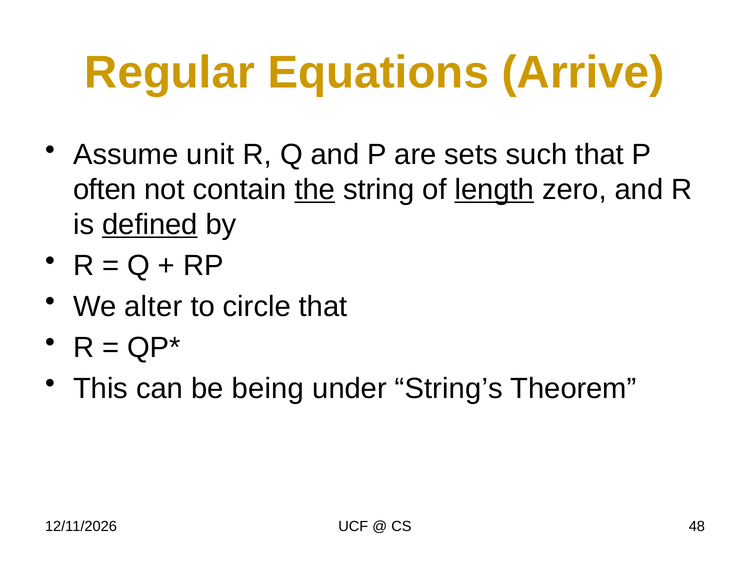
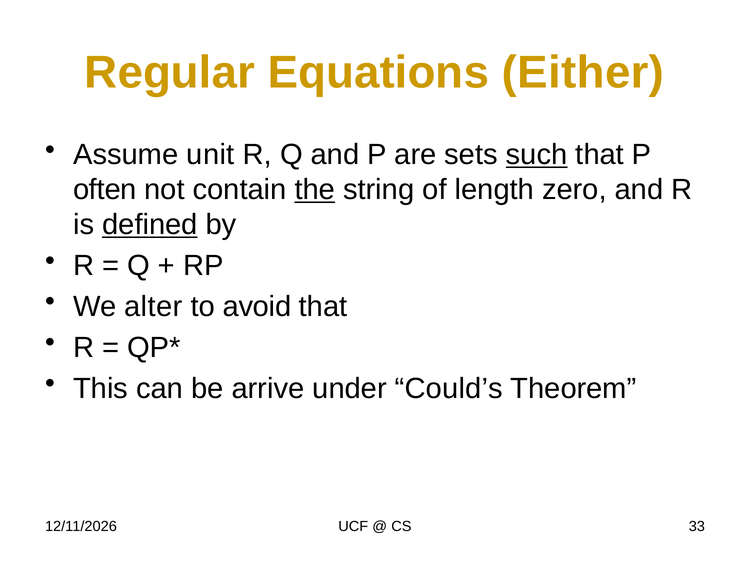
Arrive: Arrive -> Either (583, 73)
such underline: none -> present (537, 155)
length underline: present -> none (494, 190)
circle: circle -> avoid (257, 306)
being: being -> arrive (268, 388)
String’s: String’s -> Could’s (449, 388)
48: 48 -> 33 (697, 526)
